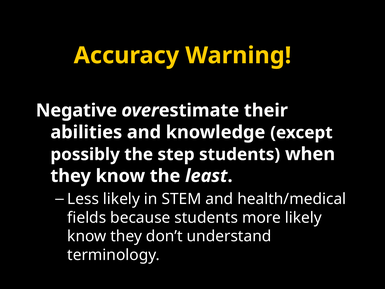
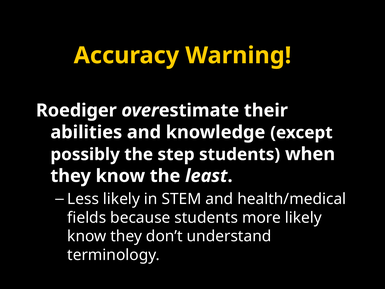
Negative: Negative -> Roediger (76, 110)
